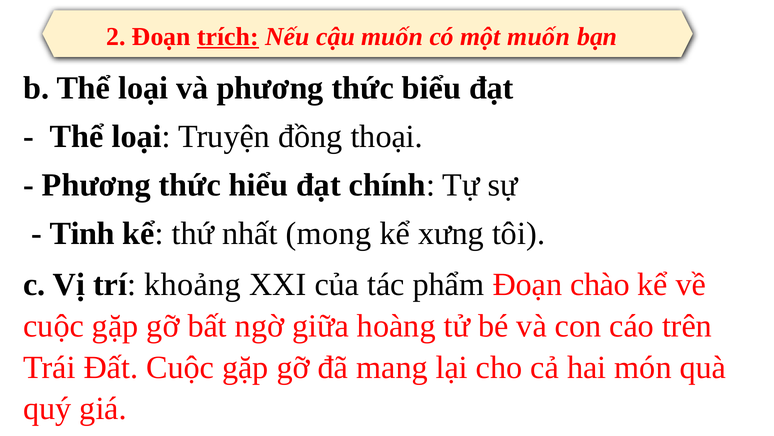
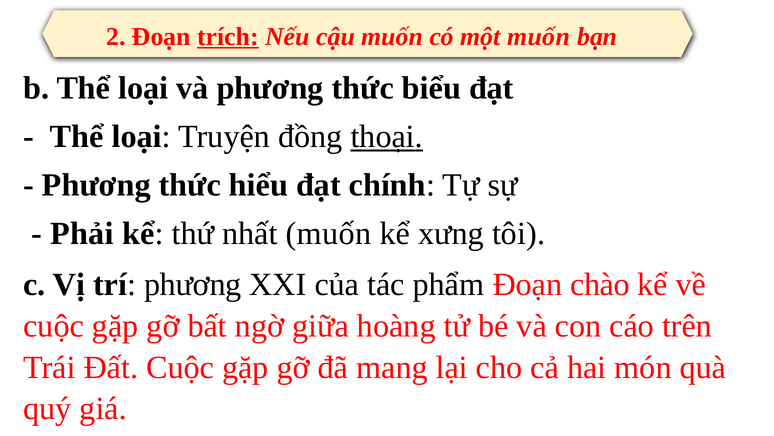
thoại underline: none -> present (387, 136)
Tinh: Tinh -> Phải (82, 233)
nhất mong: mong -> muốn (329, 233)
trí khoảng: khoảng -> phương (193, 284)
